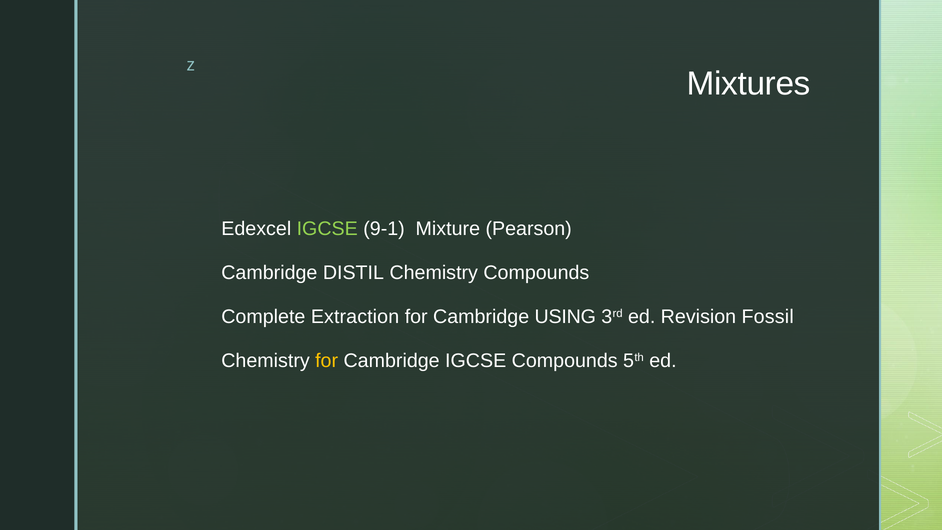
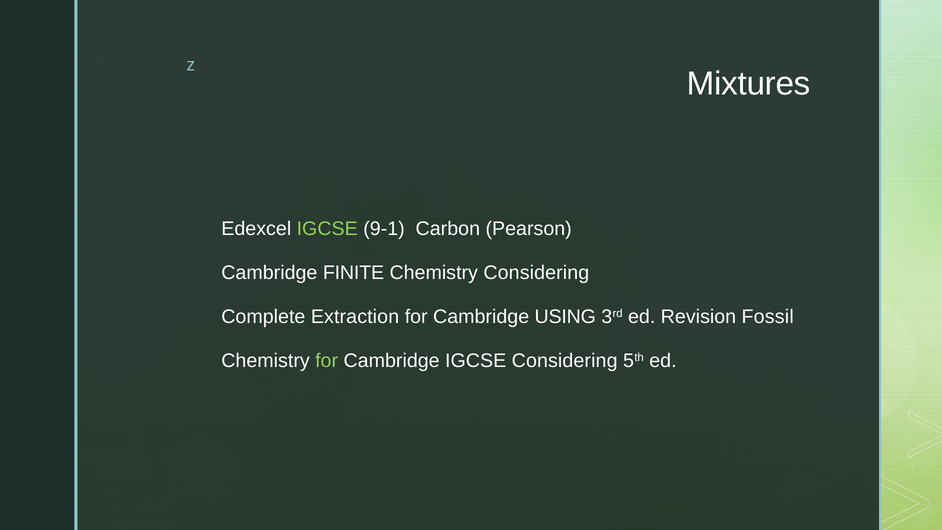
Mixture: Mixture -> Carbon (448, 229)
DISTIL: DISTIL -> FINITE (354, 273)
Chemistry Compounds: Compounds -> Considering (536, 273)
for colour: yellow -> light green (327, 361)
IGCSE Compounds: Compounds -> Considering (565, 361)
